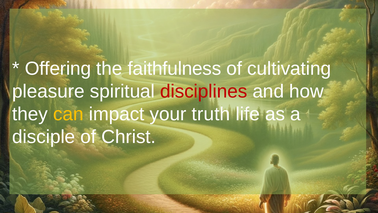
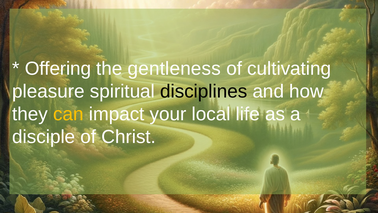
faithfulness: faithfulness -> gentleness (174, 69)
disciplines colour: red -> black (204, 91)
truth: truth -> local (211, 114)
